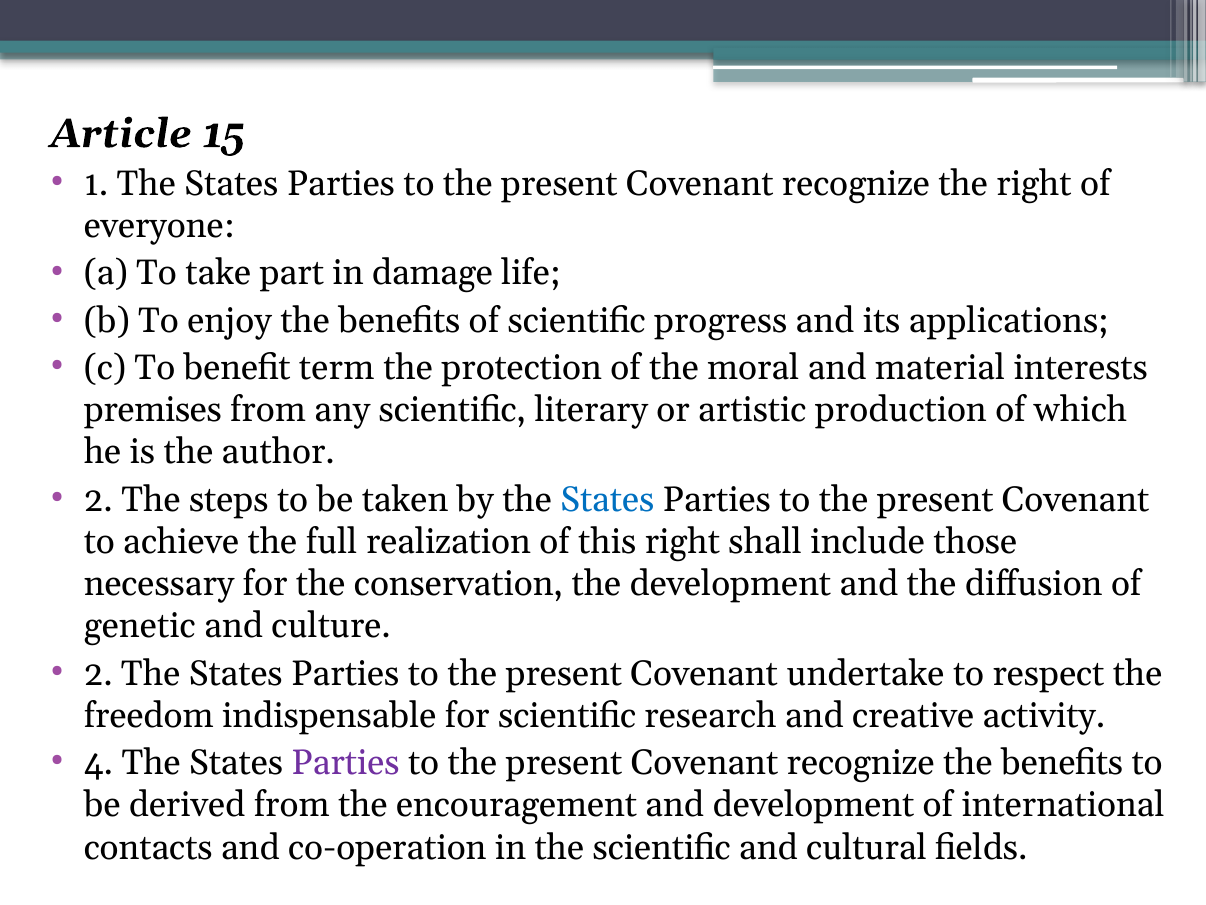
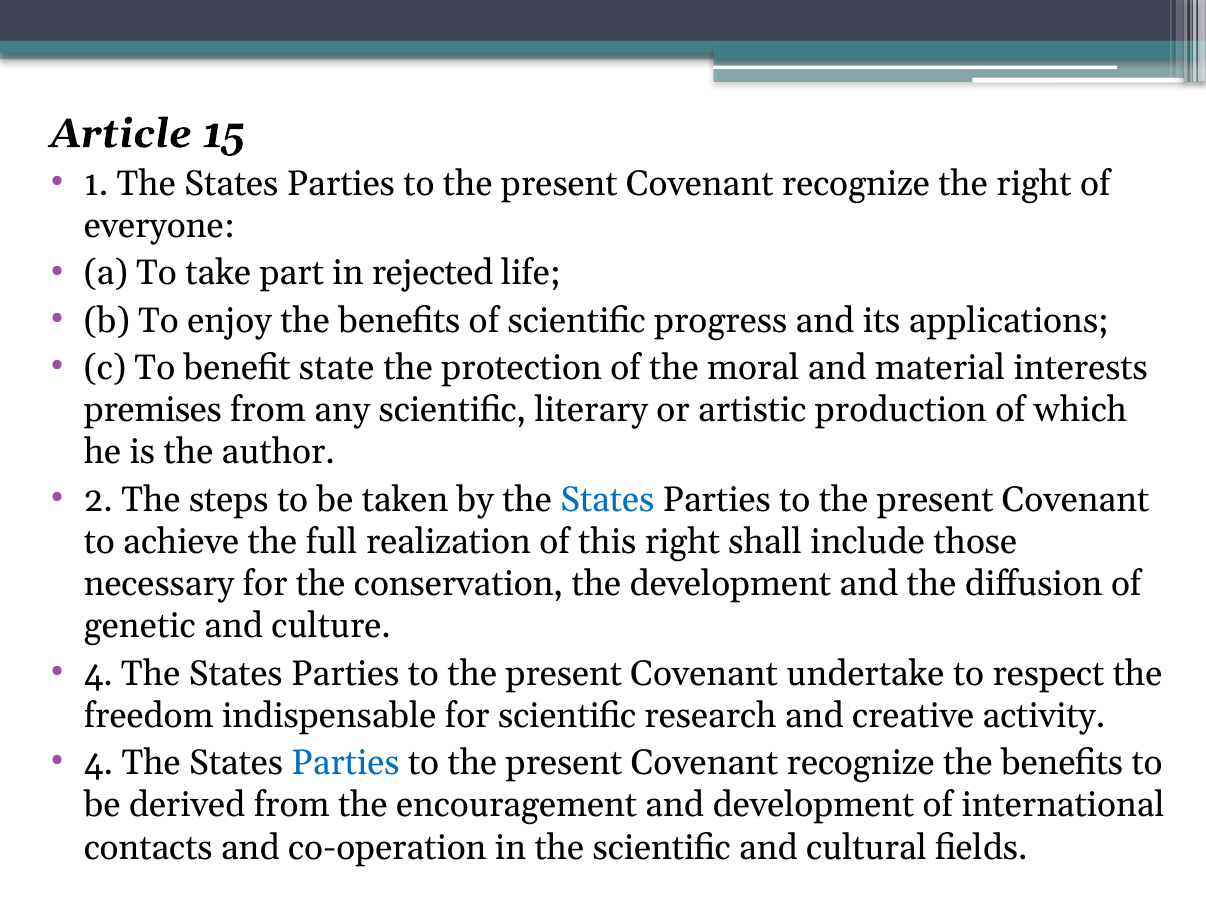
damage: damage -> rejected (433, 273)
term: term -> state (337, 368)
2: 2 -> 4 (98, 673)
Parties colour: purple -> blue (346, 763)
